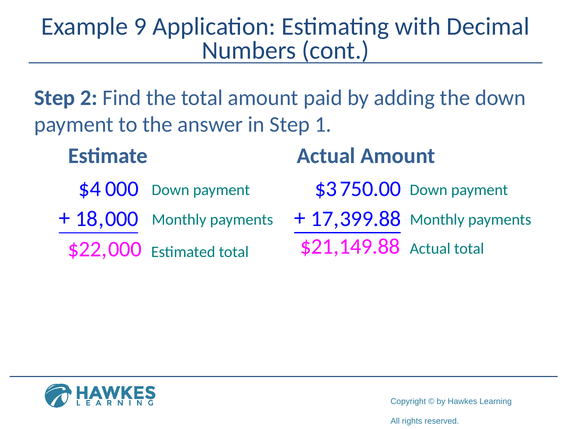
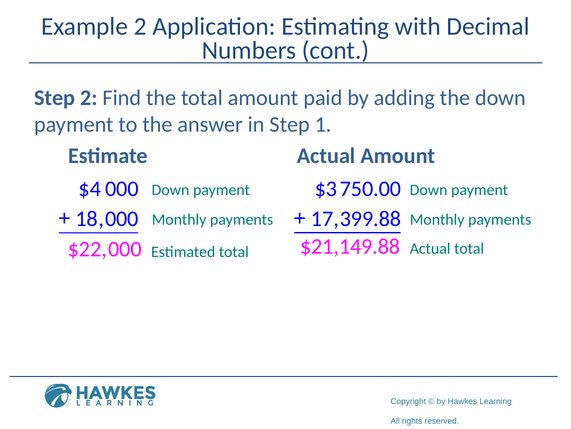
Example 9: 9 -> 2 (140, 26)
